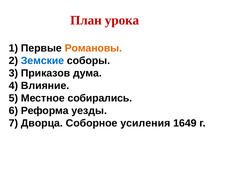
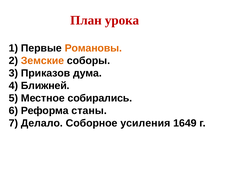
Земские colour: blue -> orange (43, 61)
Влияние: Влияние -> Ближней (45, 86)
уезды: уезды -> станы (89, 111)
Дворца: Дворца -> Делало (42, 123)
